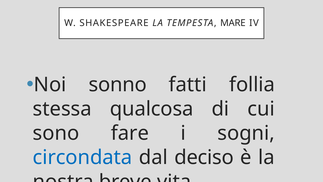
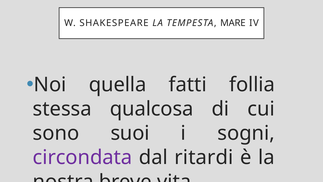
sonno: sonno -> quella (118, 85)
fare: fare -> suoi (130, 133)
circondata colour: blue -> purple (82, 157)
deciso: deciso -> ritardi (204, 157)
